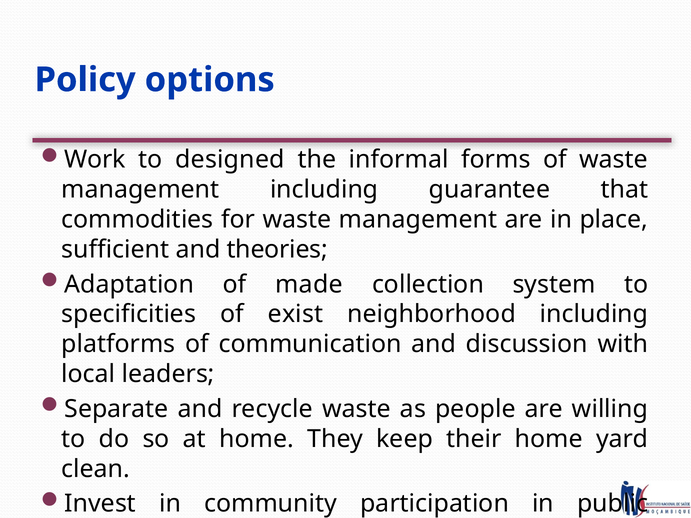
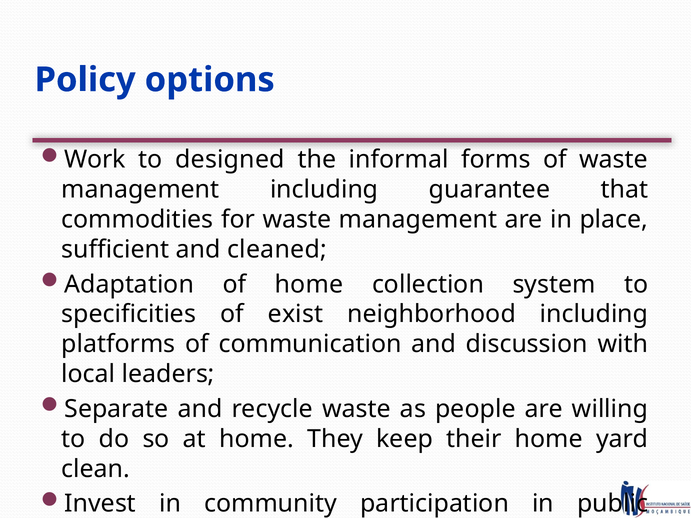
theories: theories -> cleaned (277, 250)
of made: made -> home (309, 284)
